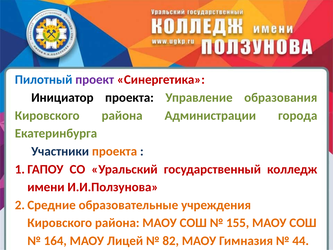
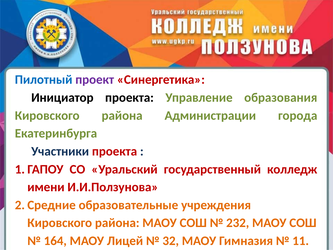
проекта colour: orange -> red (115, 151)
155: 155 -> 232 (238, 223)
82: 82 -> 32 (171, 241)
44: 44 -> 11 (301, 241)
